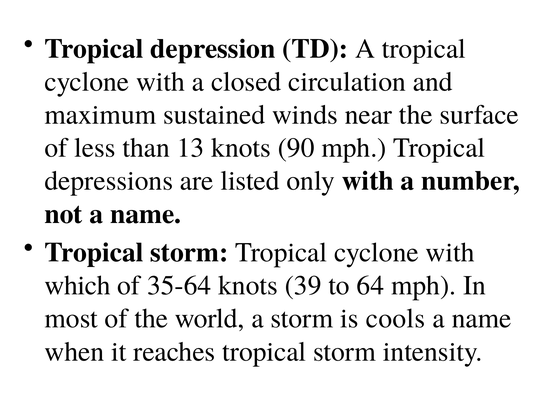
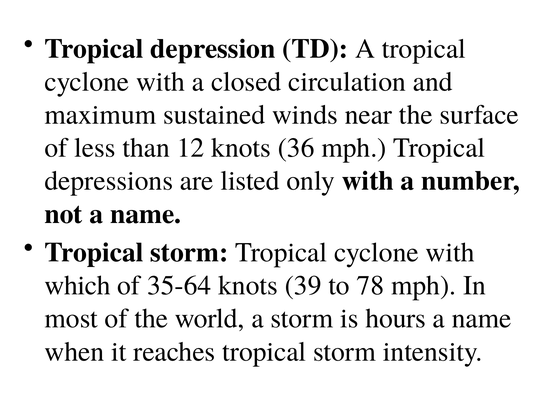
13: 13 -> 12 (191, 148)
90: 90 -> 36 (296, 148)
64: 64 -> 78 (370, 286)
cools: cools -> hours (396, 319)
